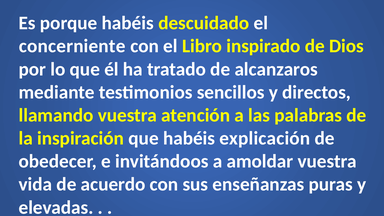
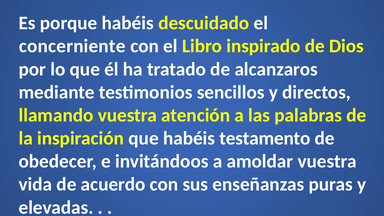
explicación: explicación -> testamento (265, 138)
